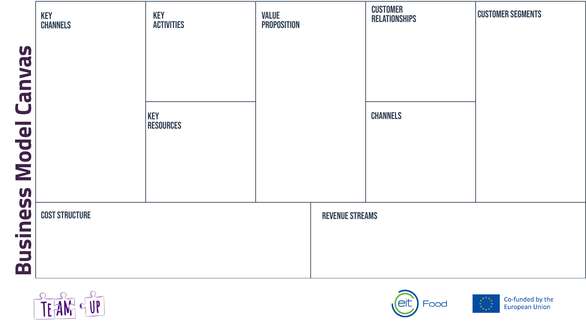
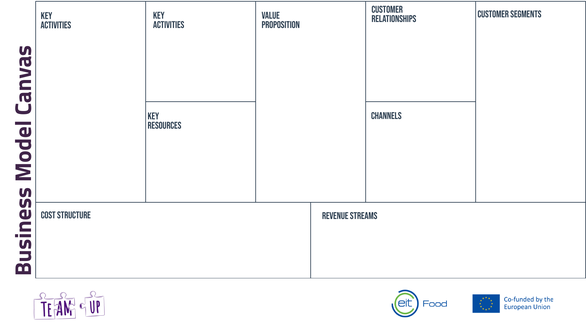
Channels: Channels -> Activities (56, 25)
